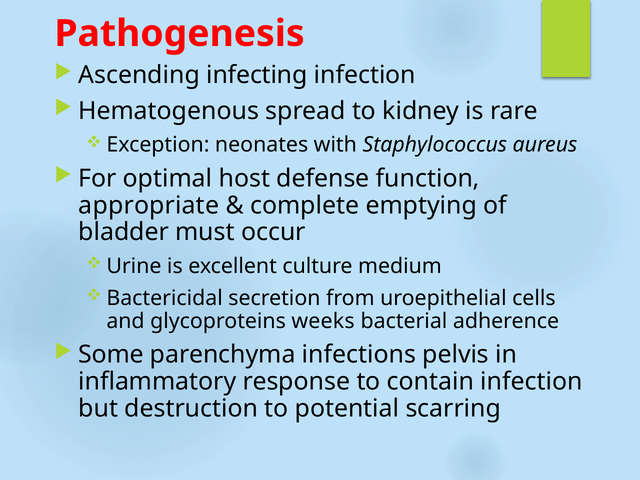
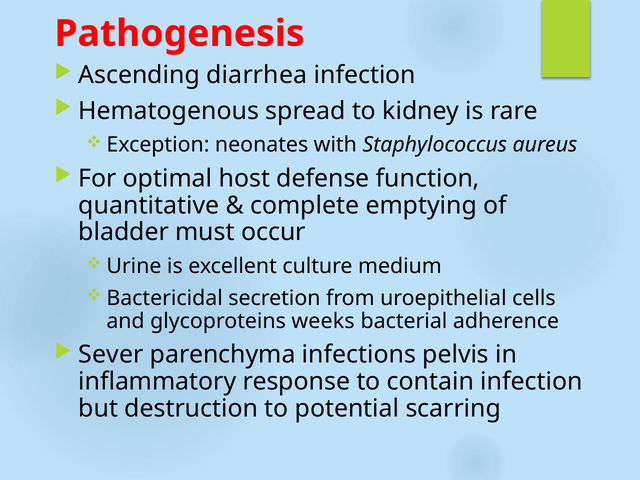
infecting: infecting -> diarrhea (257, 75)
appropriate: appropriate -> quantitative (149, 205)
Some: Some -> Sever (111, 355)
